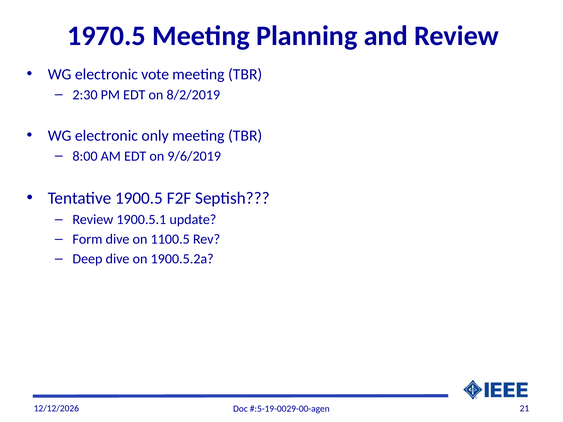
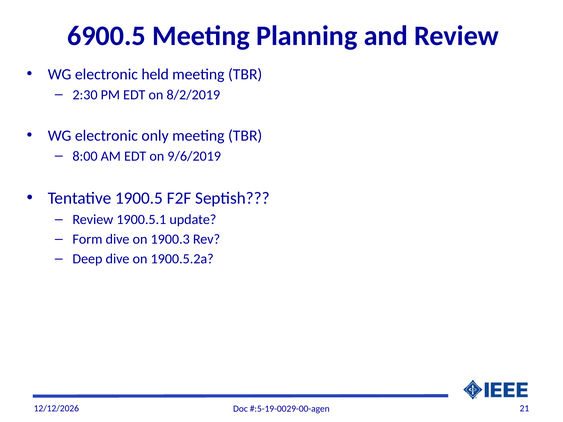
1970.5: 1970.5 -> 6900.5 (106, 36)
vote: vote -> held (155, 74)
1100.5: 1100.5 -> 1900.3 (170, 239)
